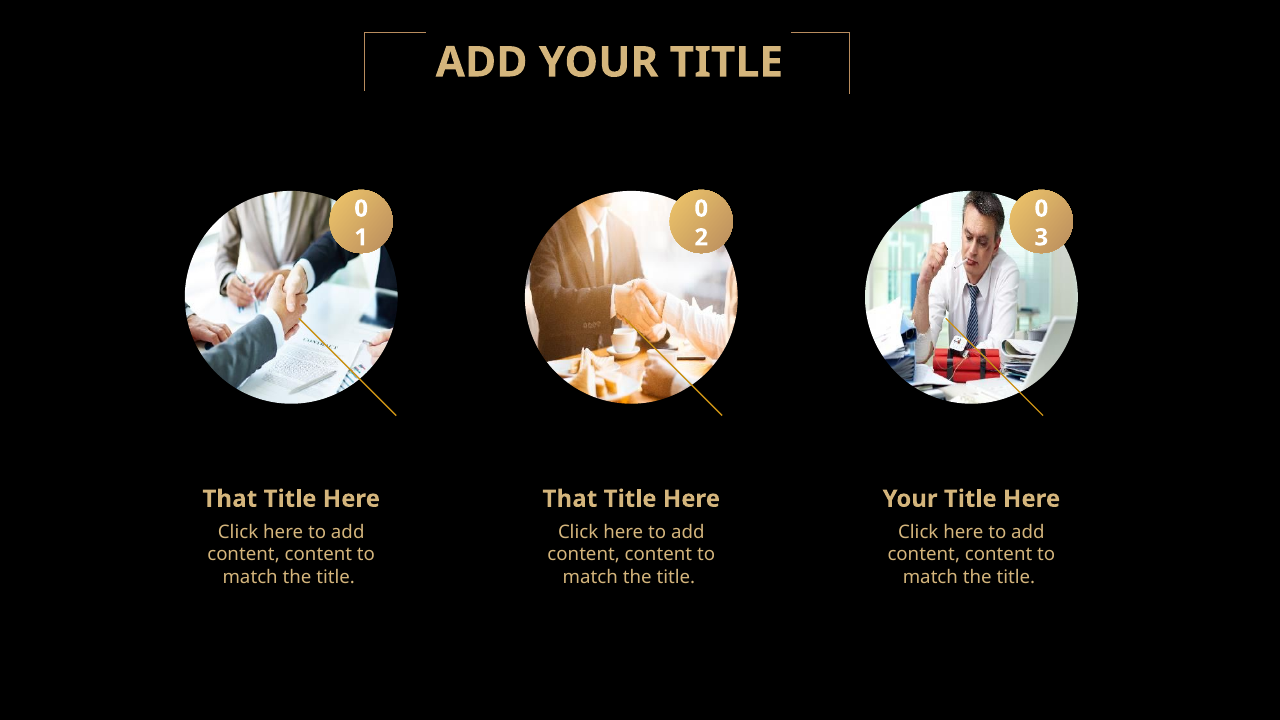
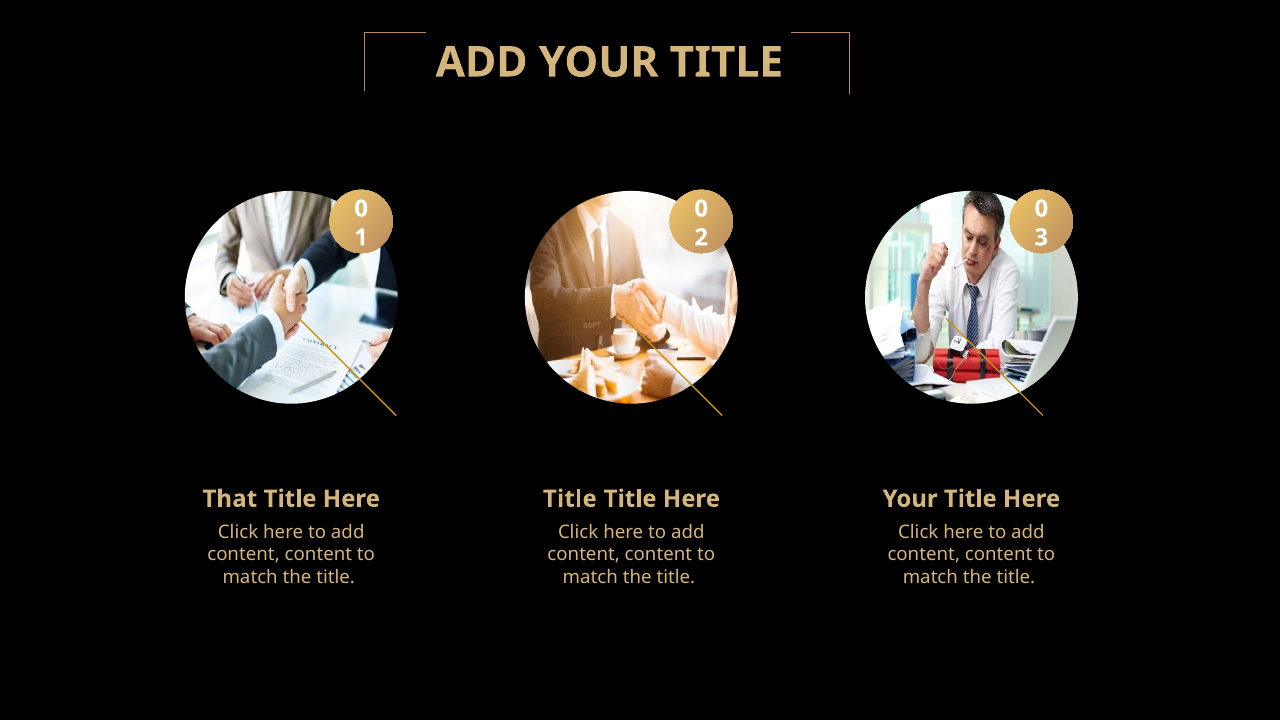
That: That -> Title (570, 499)
